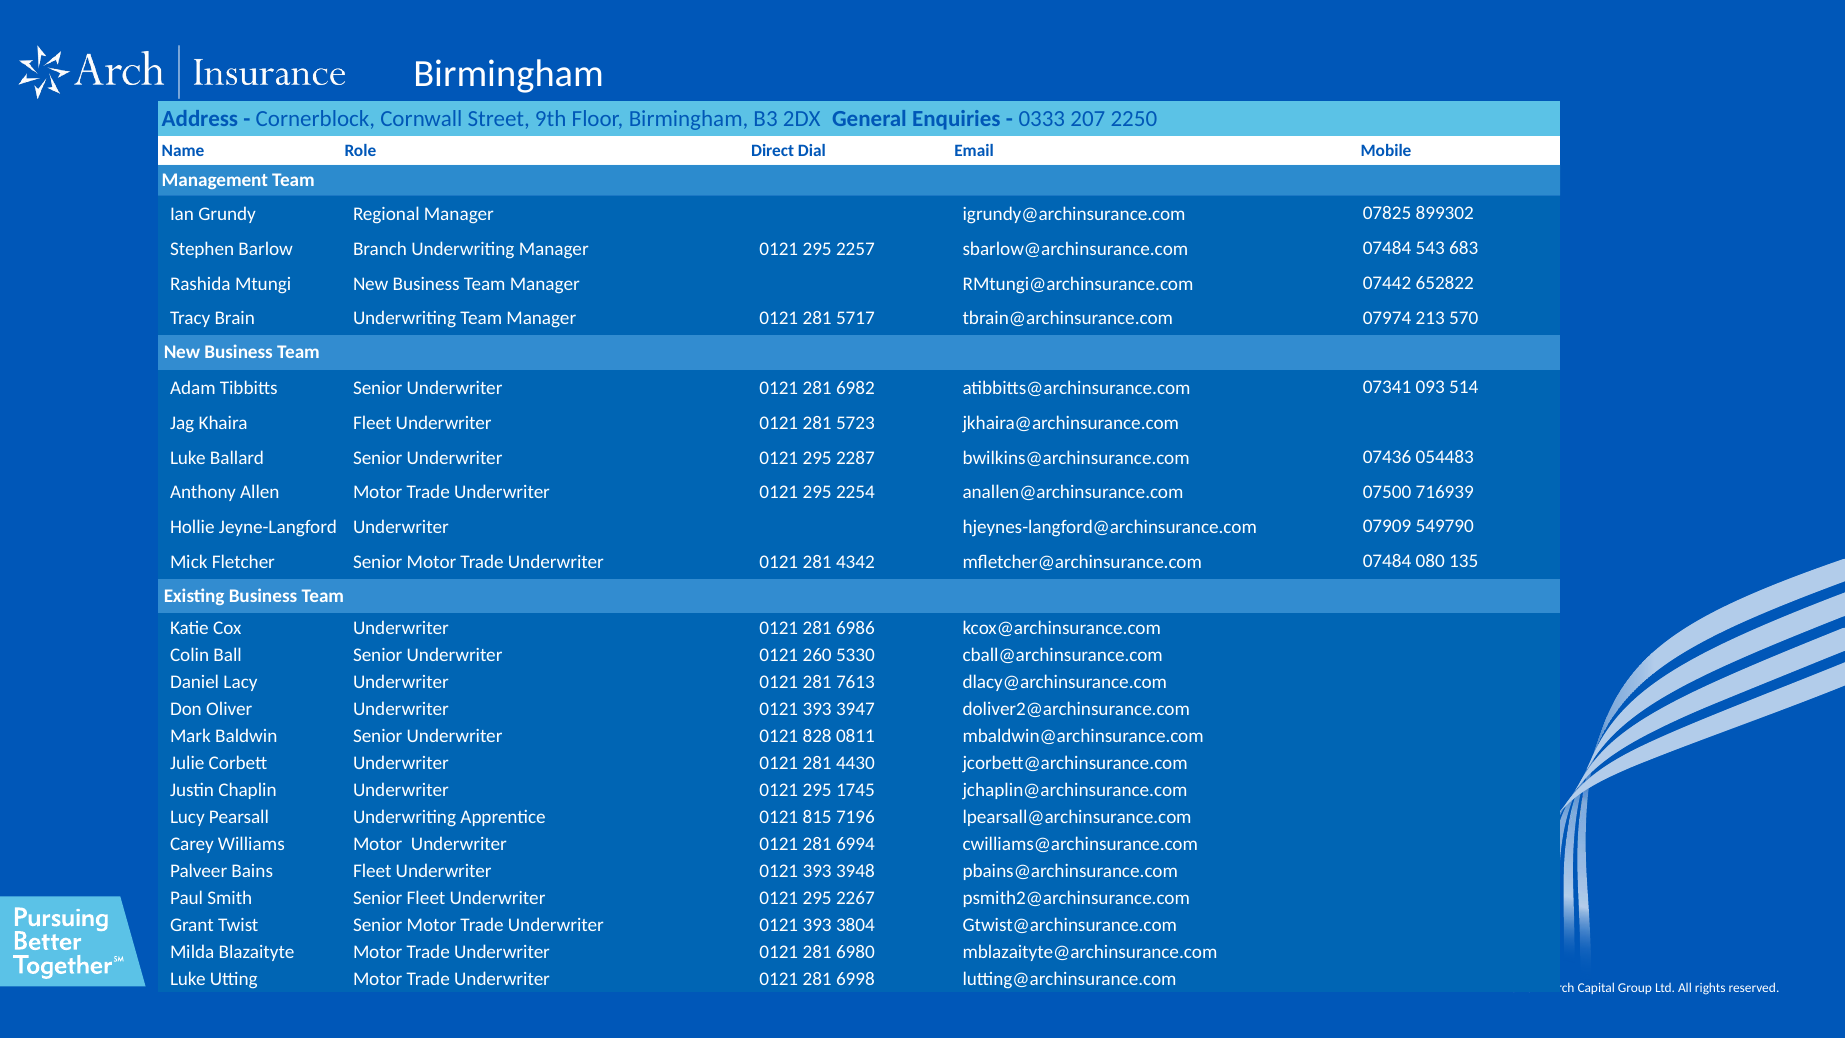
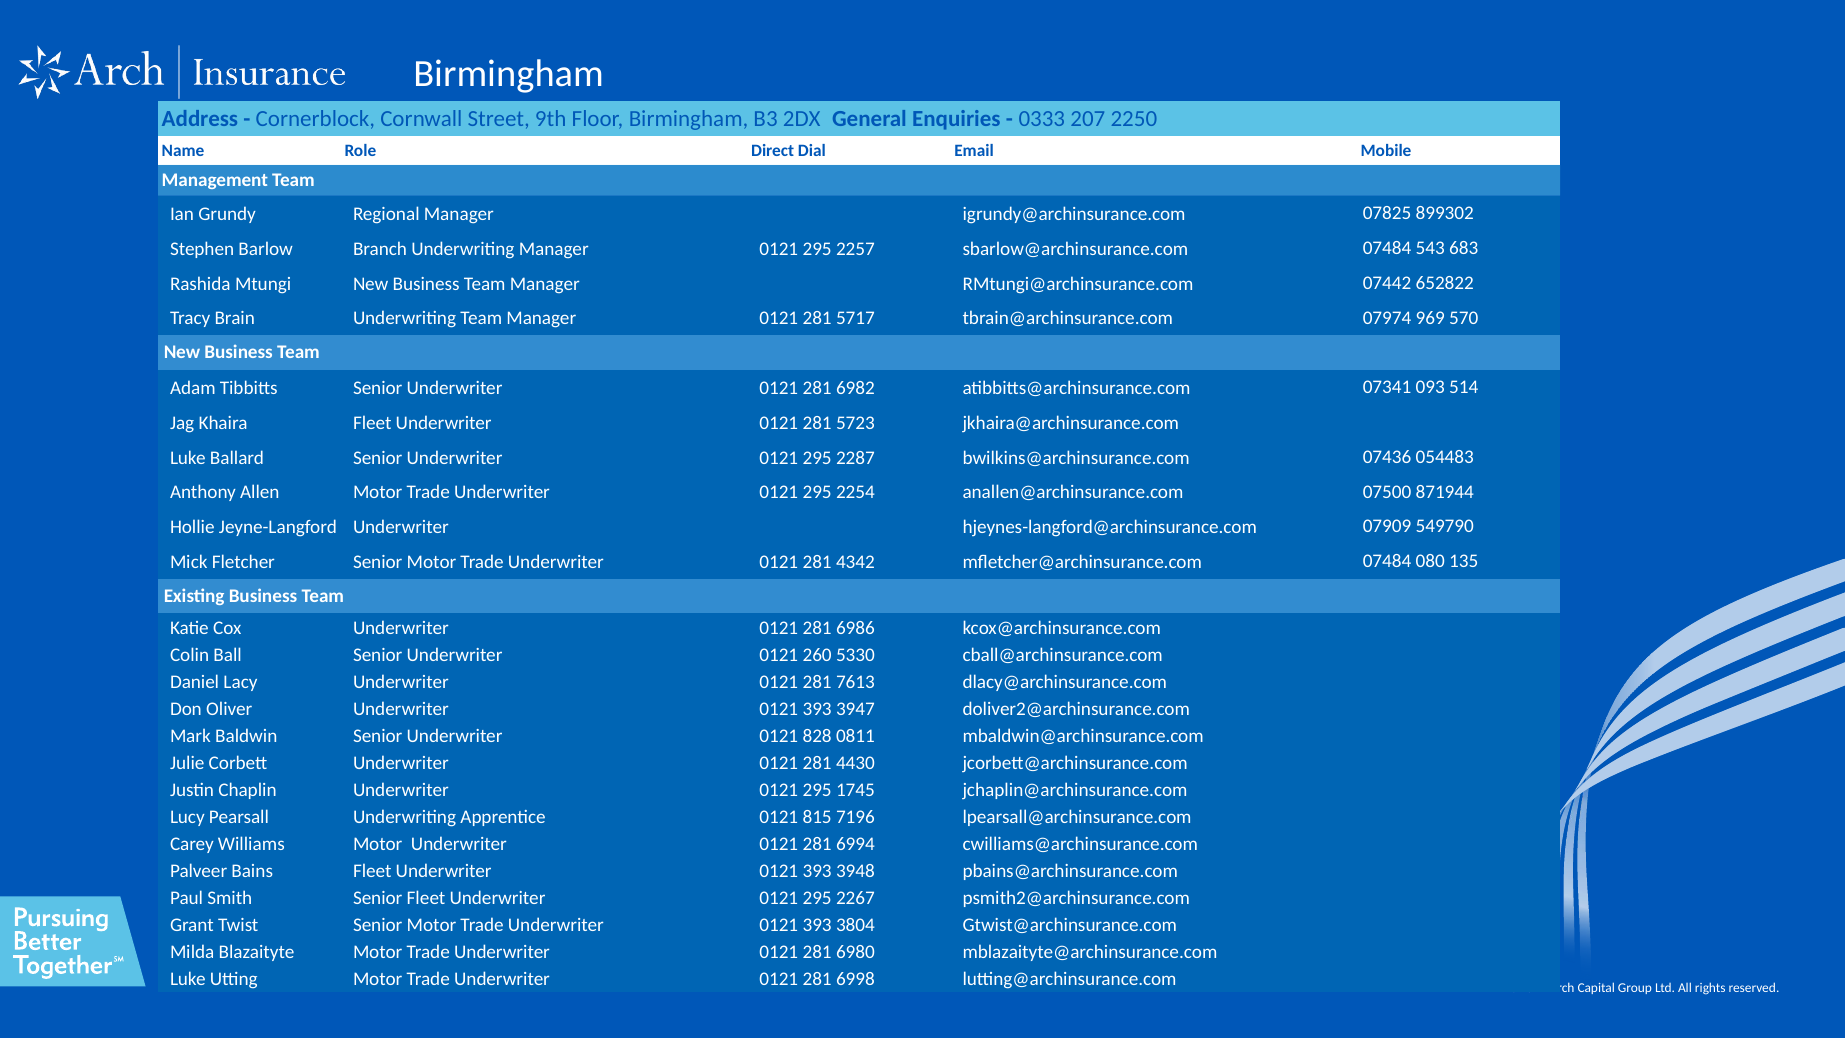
213: 213 -> 969 (1430, 318)
716939: 716939 -> 871944 (1445, 492)
